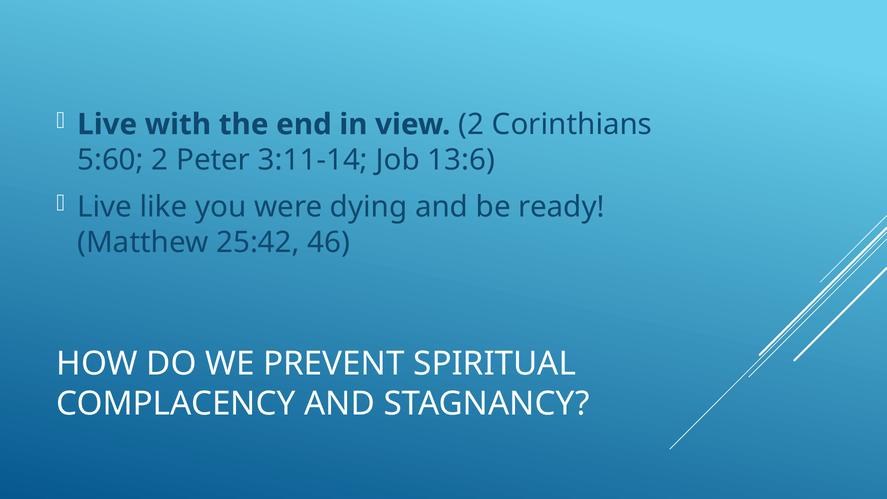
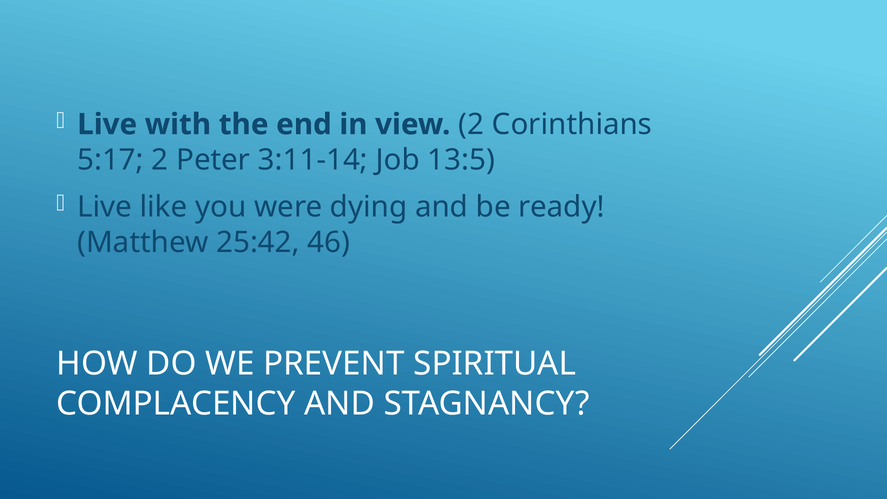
5:60: 5:60 -> 5:17 (111, 160)
13:6: 13:6 -> 13:5 (461, 160)
